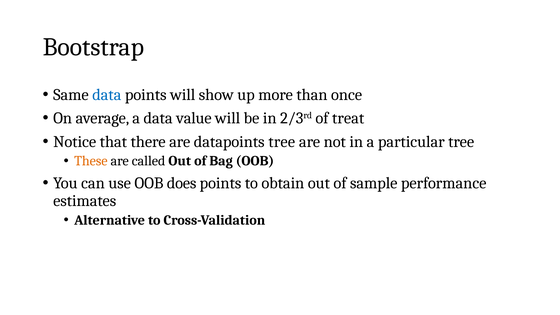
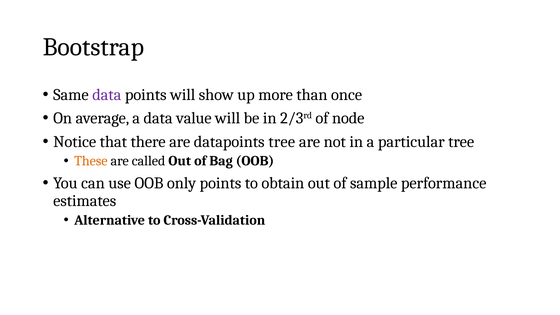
data colour: blue -> purple (107, 95)
treat: treat -> node (348, 118)
does: does -> only (182, 183)
